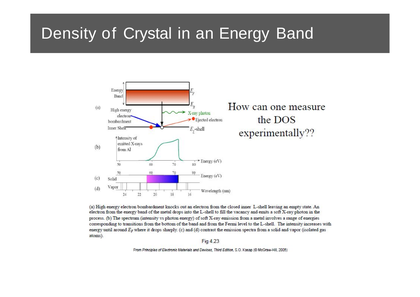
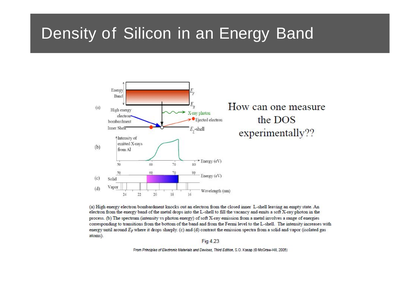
Crystal: Crystal -> Silicon (147, 34)
